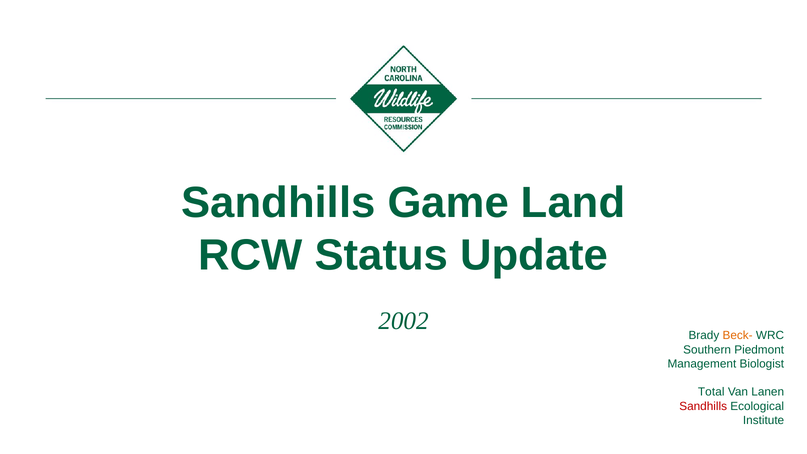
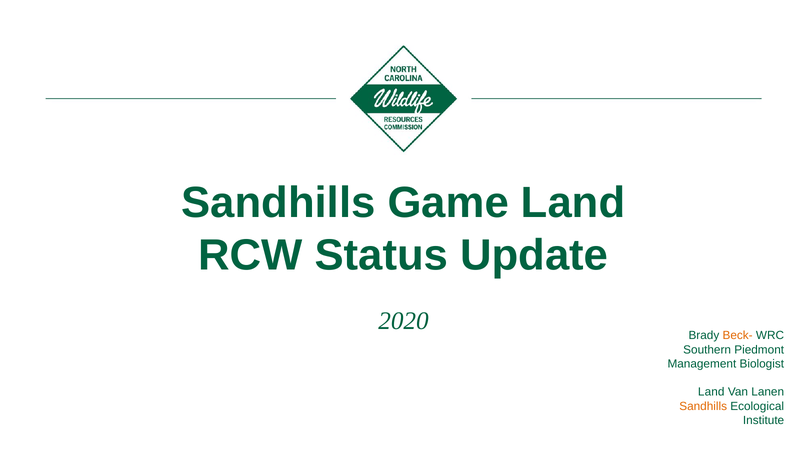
2002: 2002 -> 2020 (403, 321)
Total: Total -> Land (711, 392)
Sandhills colour: red -> orange (703, 406)
